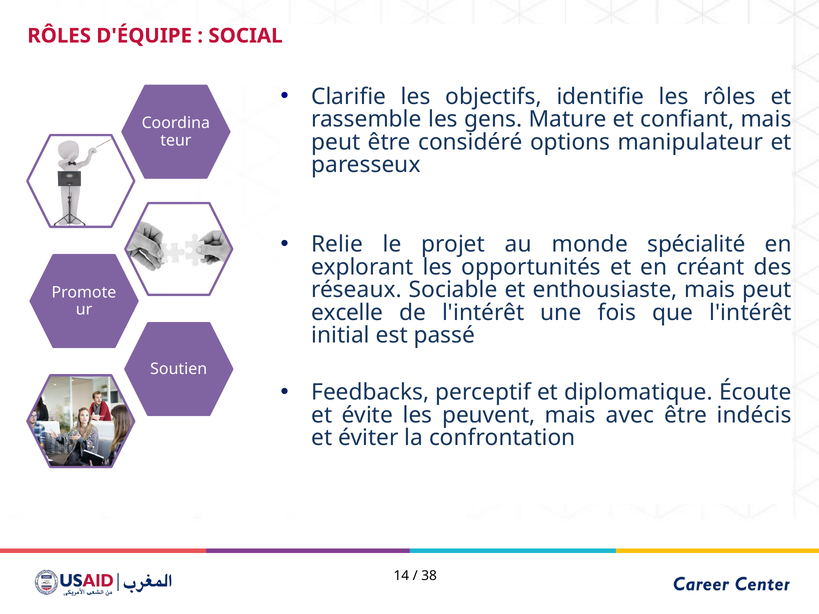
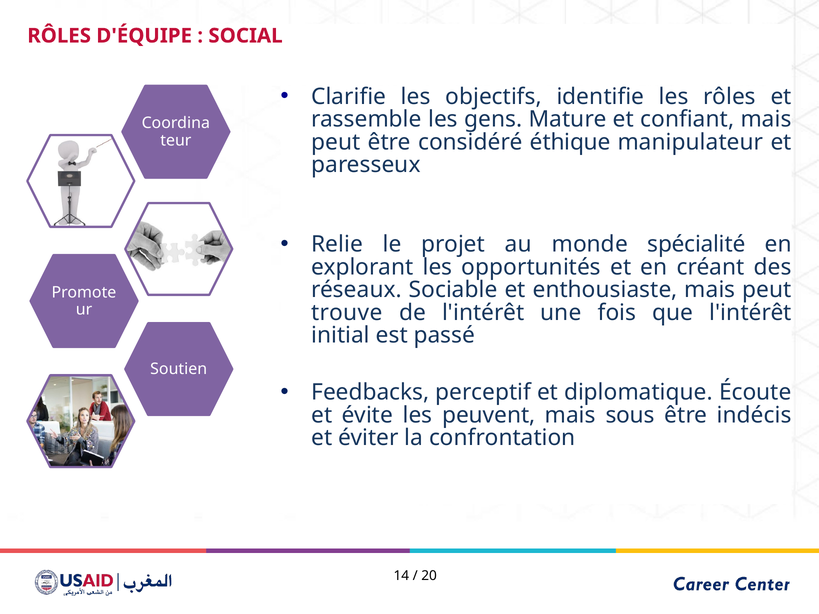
options: options -> éthique (570, 142)
excelle: excelle -> trouve (347, 313)
avec: avec -> sous (630, 415)
38: 38 -> 20 (429, 576)
